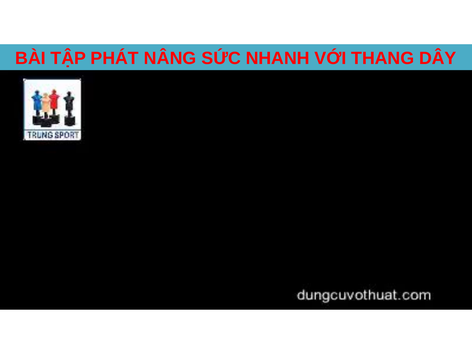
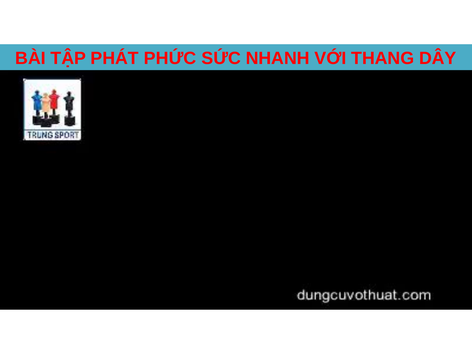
NÂNG: NÂNG -> PHỨC (170, 58)
